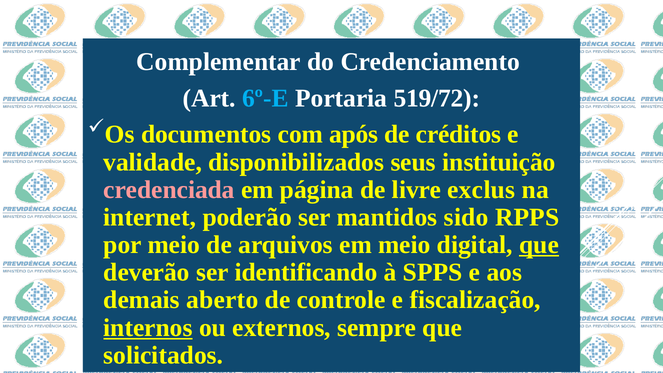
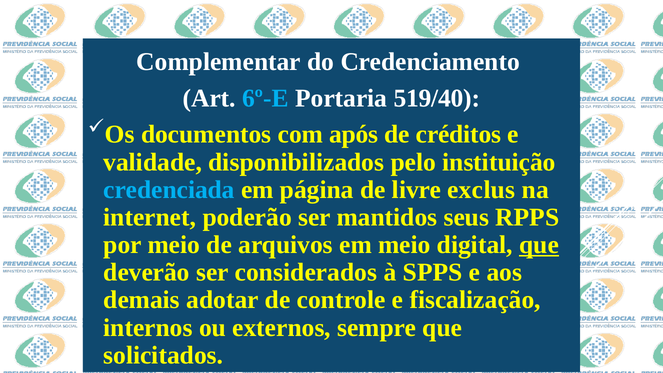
519/72: 519/72 -> 519/40 (437, 98)
seus: seus -> pelo (413, 162)
credenciada colour: pink -> light blue (169, 190)
sido: sido -> seus (466, 217)
identificando: identificando -> considerados (306, 272)
aberto: aberto -> adotar (222, 300)
internos underline: present -> none (148, 328)
